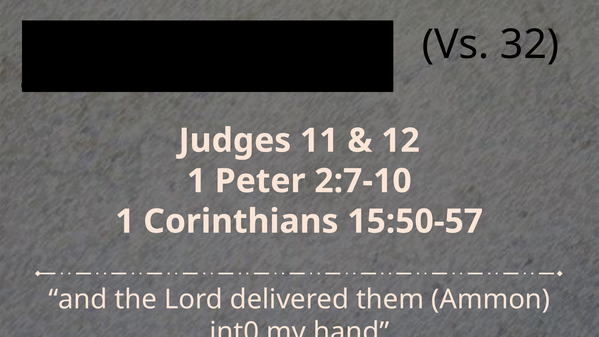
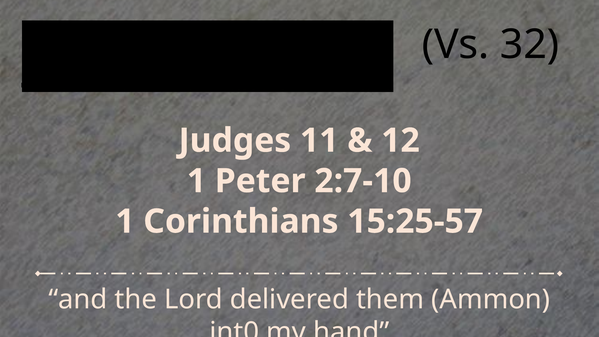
15:50-57: 15:50-57 -> 15:25-57 (415, 221)
